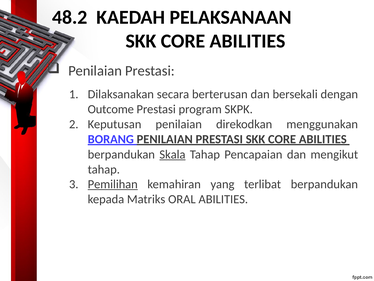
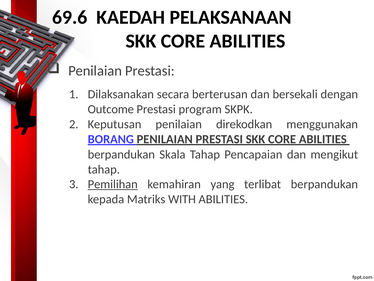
48.2: 48.2 -> 69.6 (70, 17)
Skala underline: present -> none (172, 154)
ORAL: ORAL -> WITH (182, 199)
